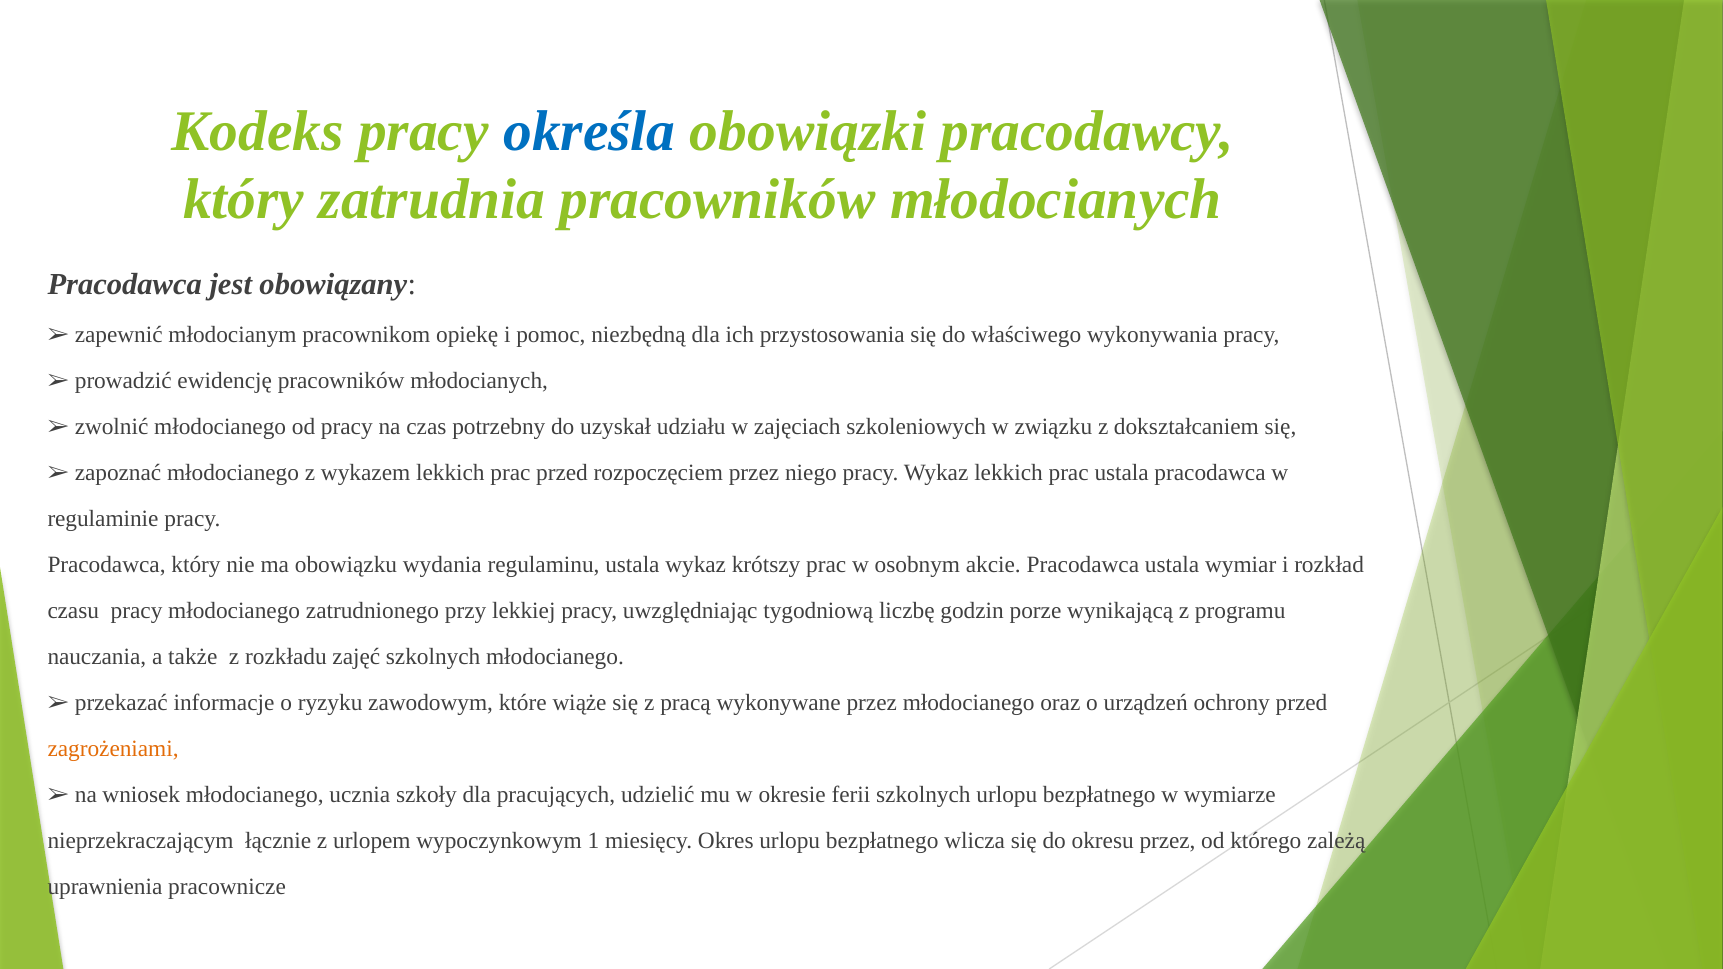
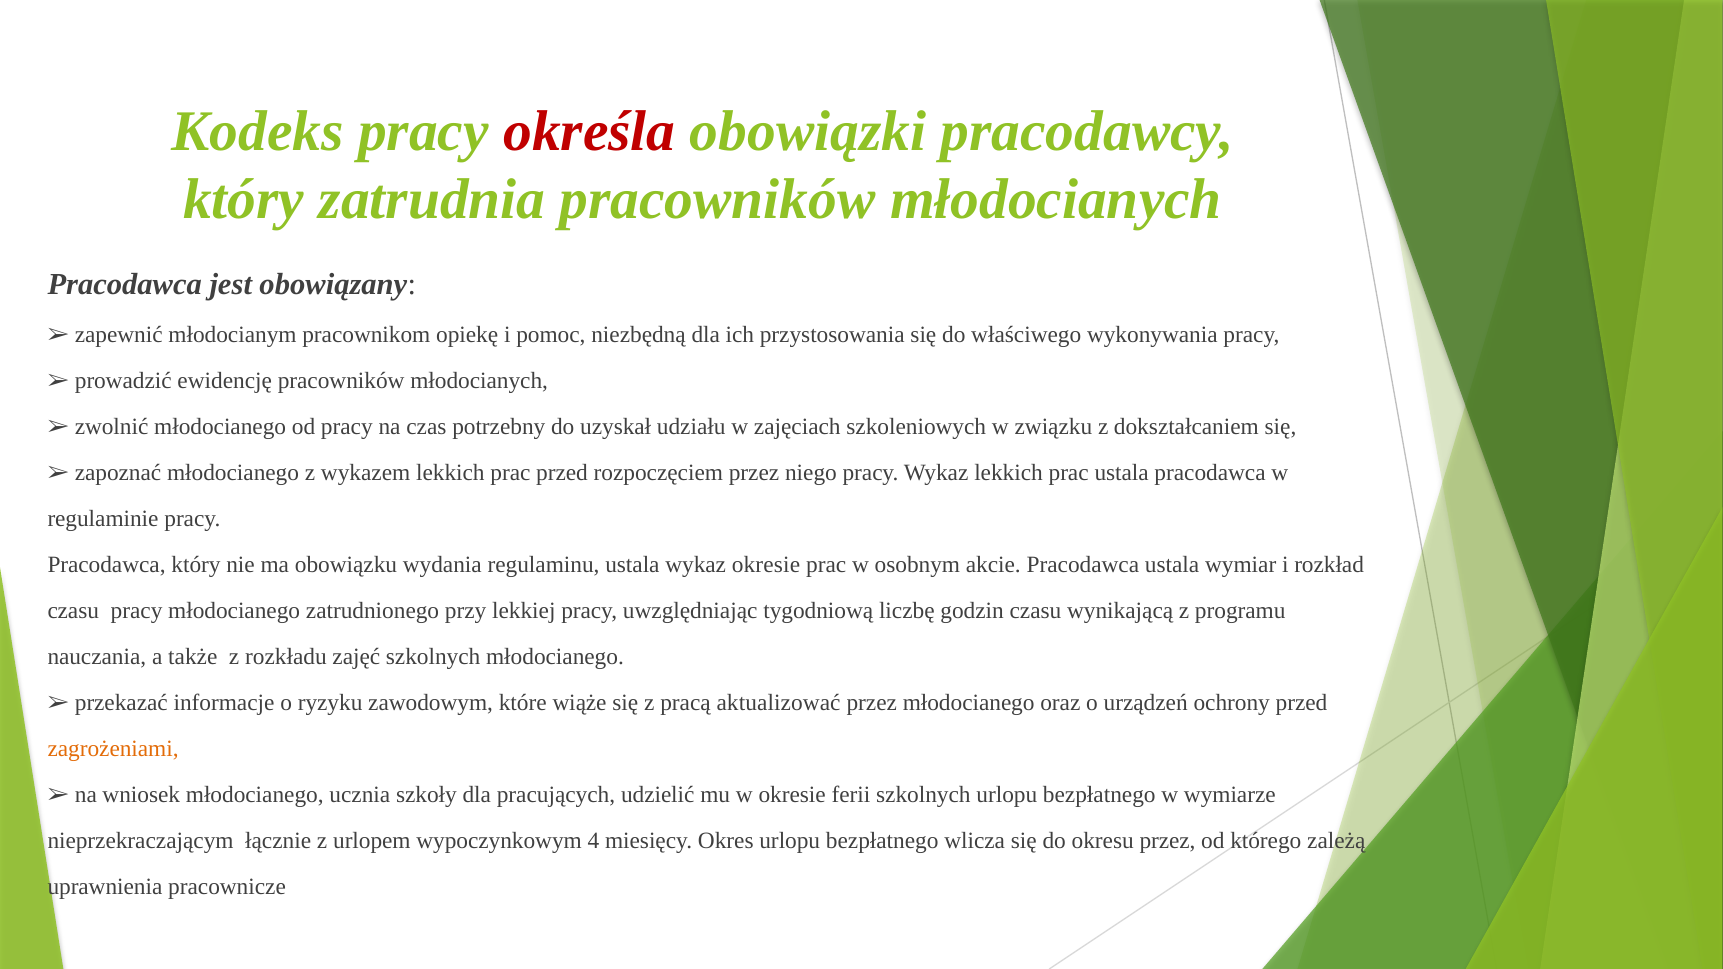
określa colour: blue -> red (589, 131)
wykaz krótszy: krótszy -> okresie (766, 565)
godzin porze: porze -> czasu (1036, 611)
wykonywane: wykonywane -> aktualizować (779, 703)
1: 1 -> 4 (593, 841)
